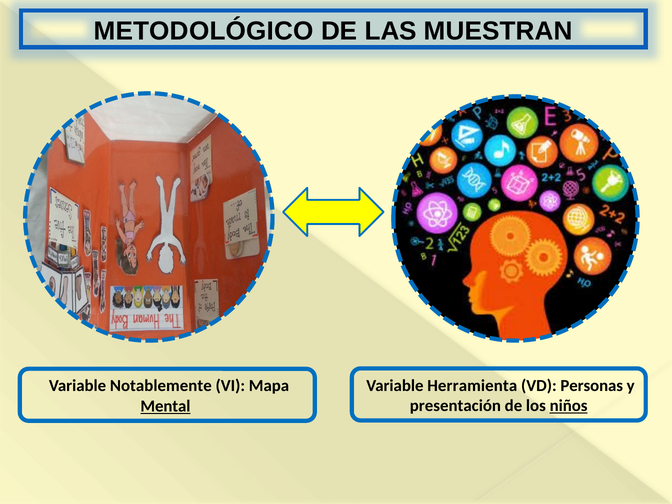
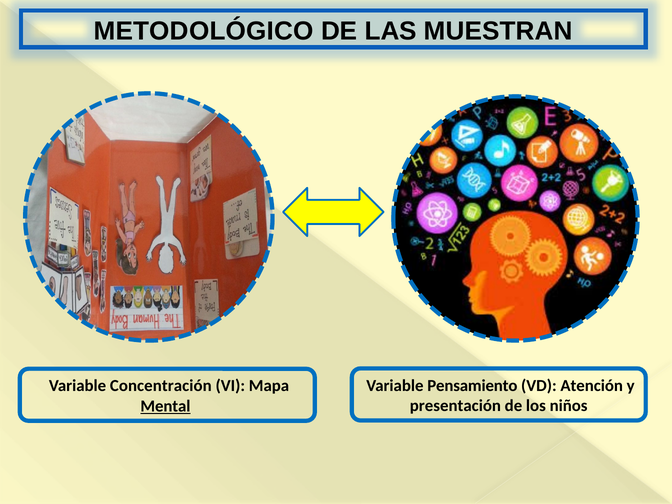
Herramienta: Herramienta -> Pensamiento (472, 386)
Personas: Personas -> Atención (592, 386)
Notablemente: Notablemente -> Concentración (161, 386)
niños underline: present -> none (569, 406)
